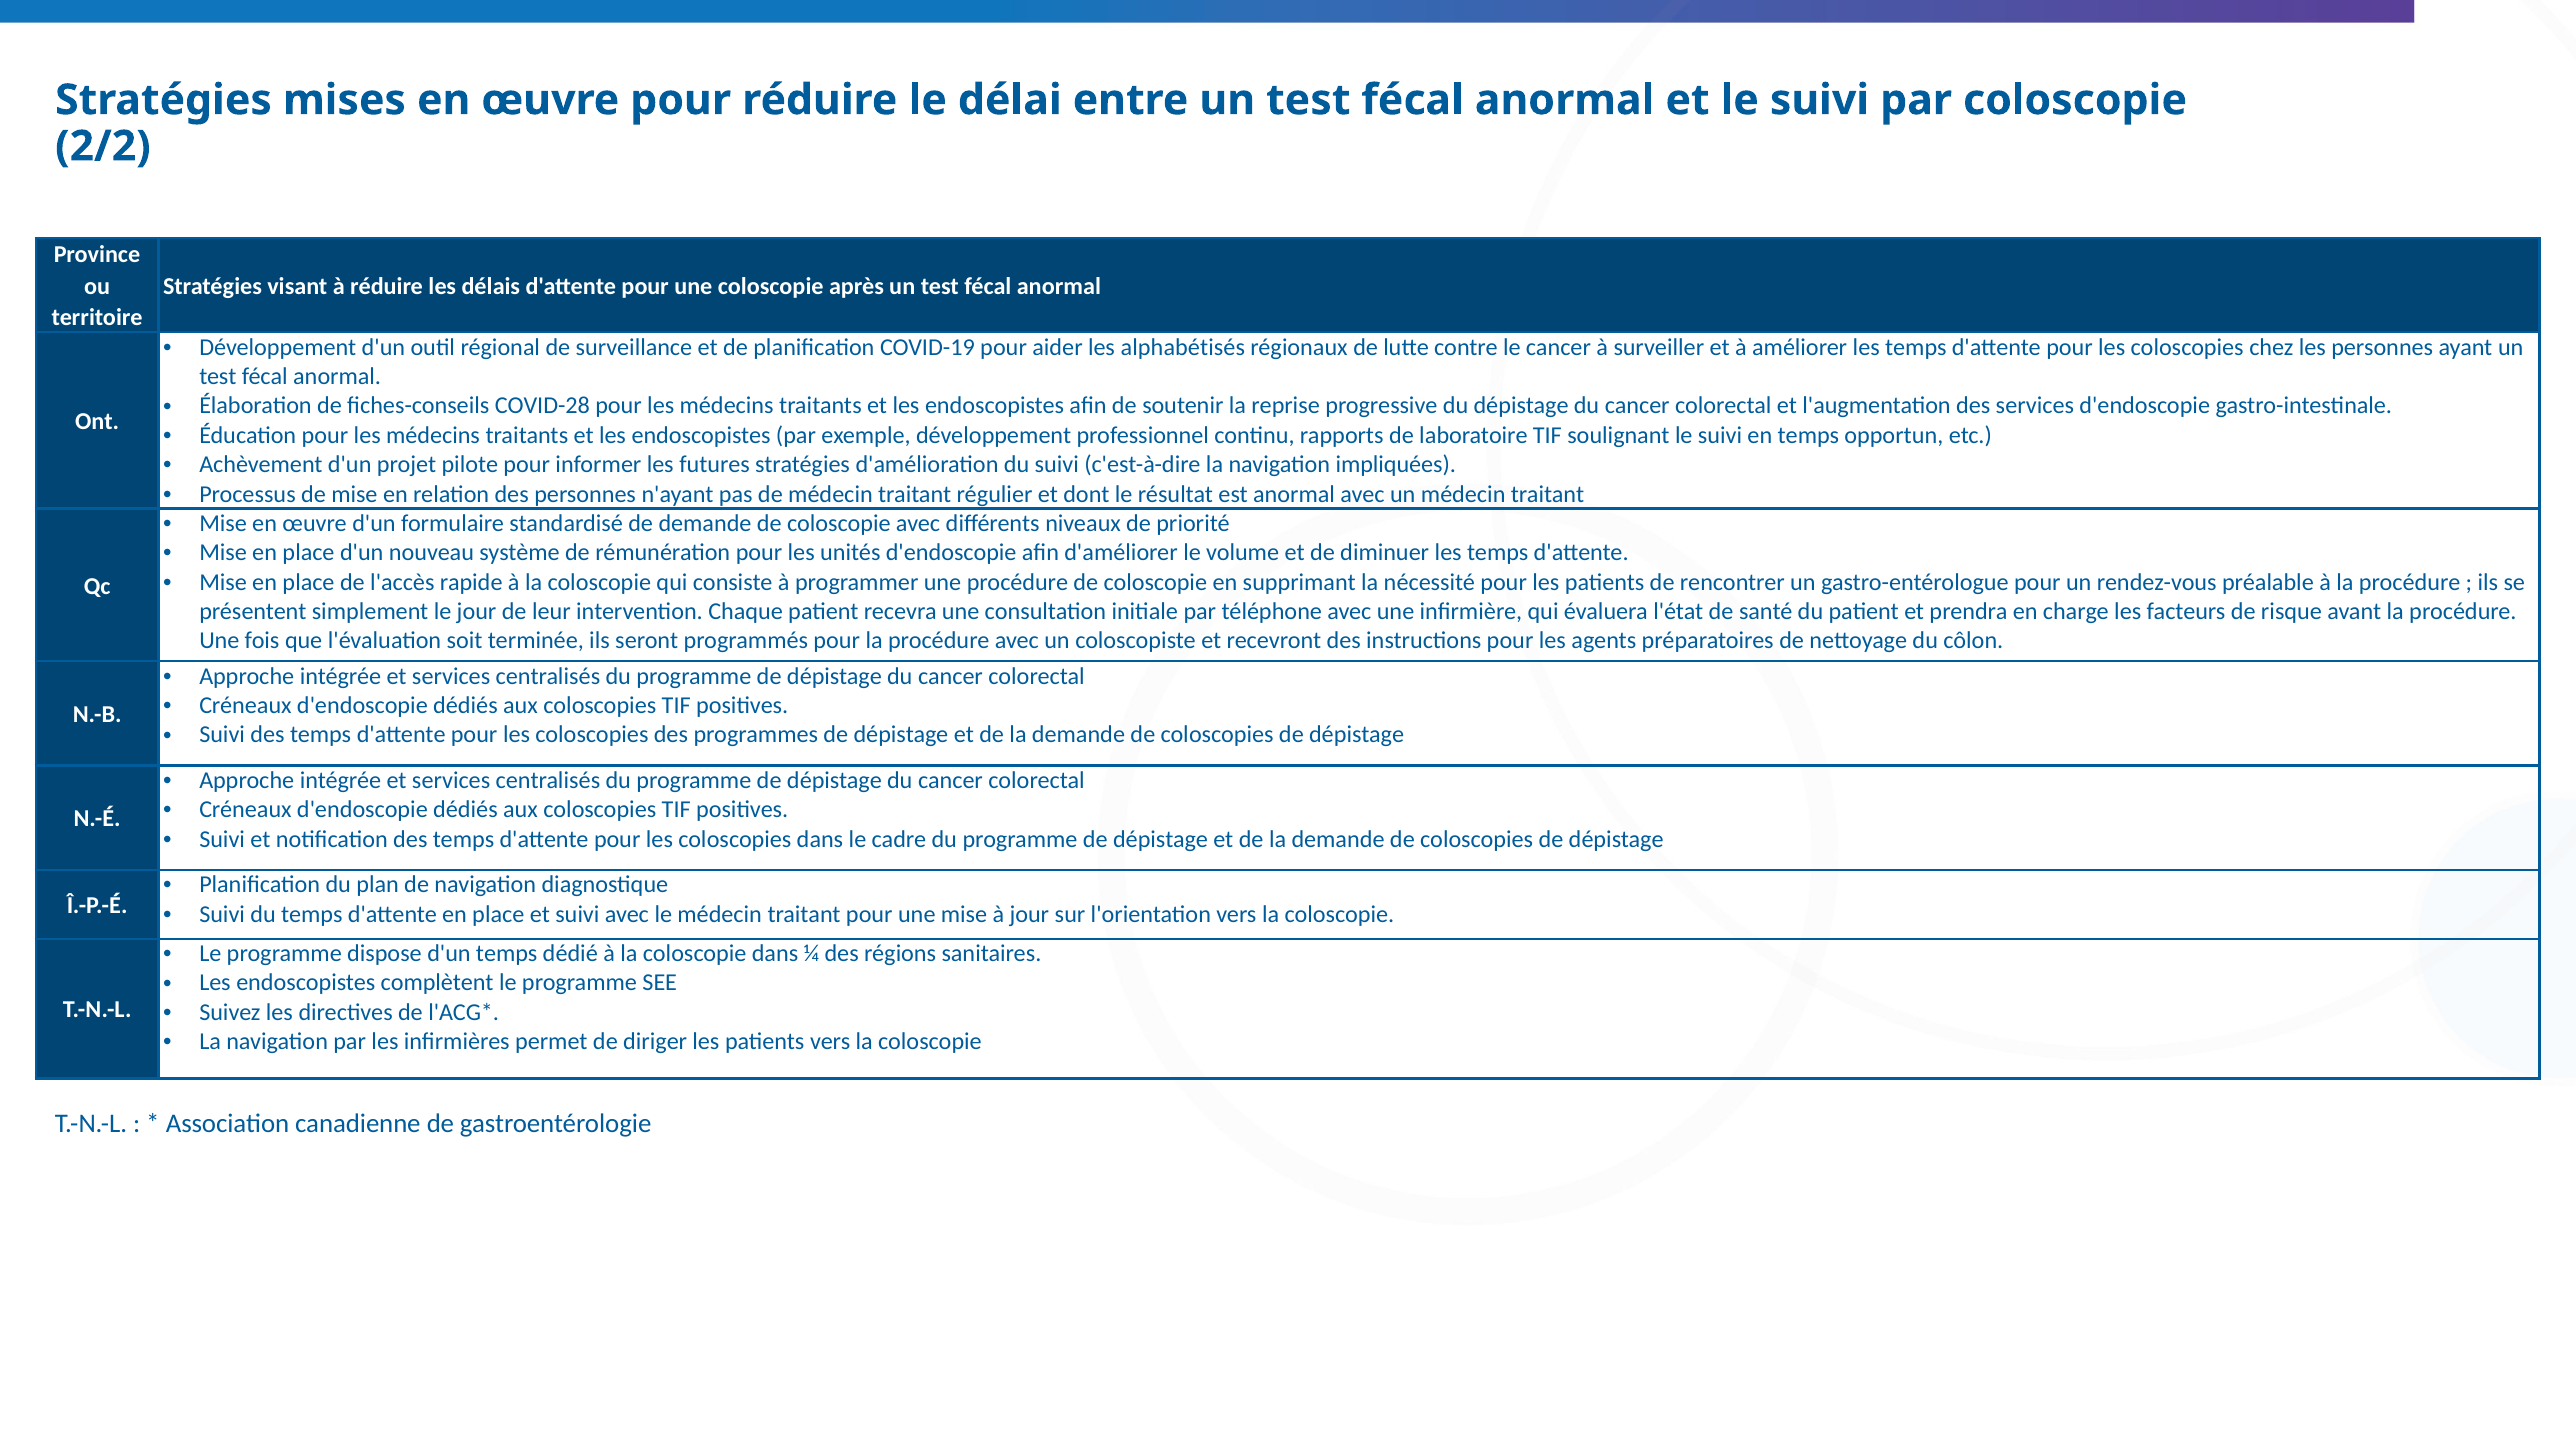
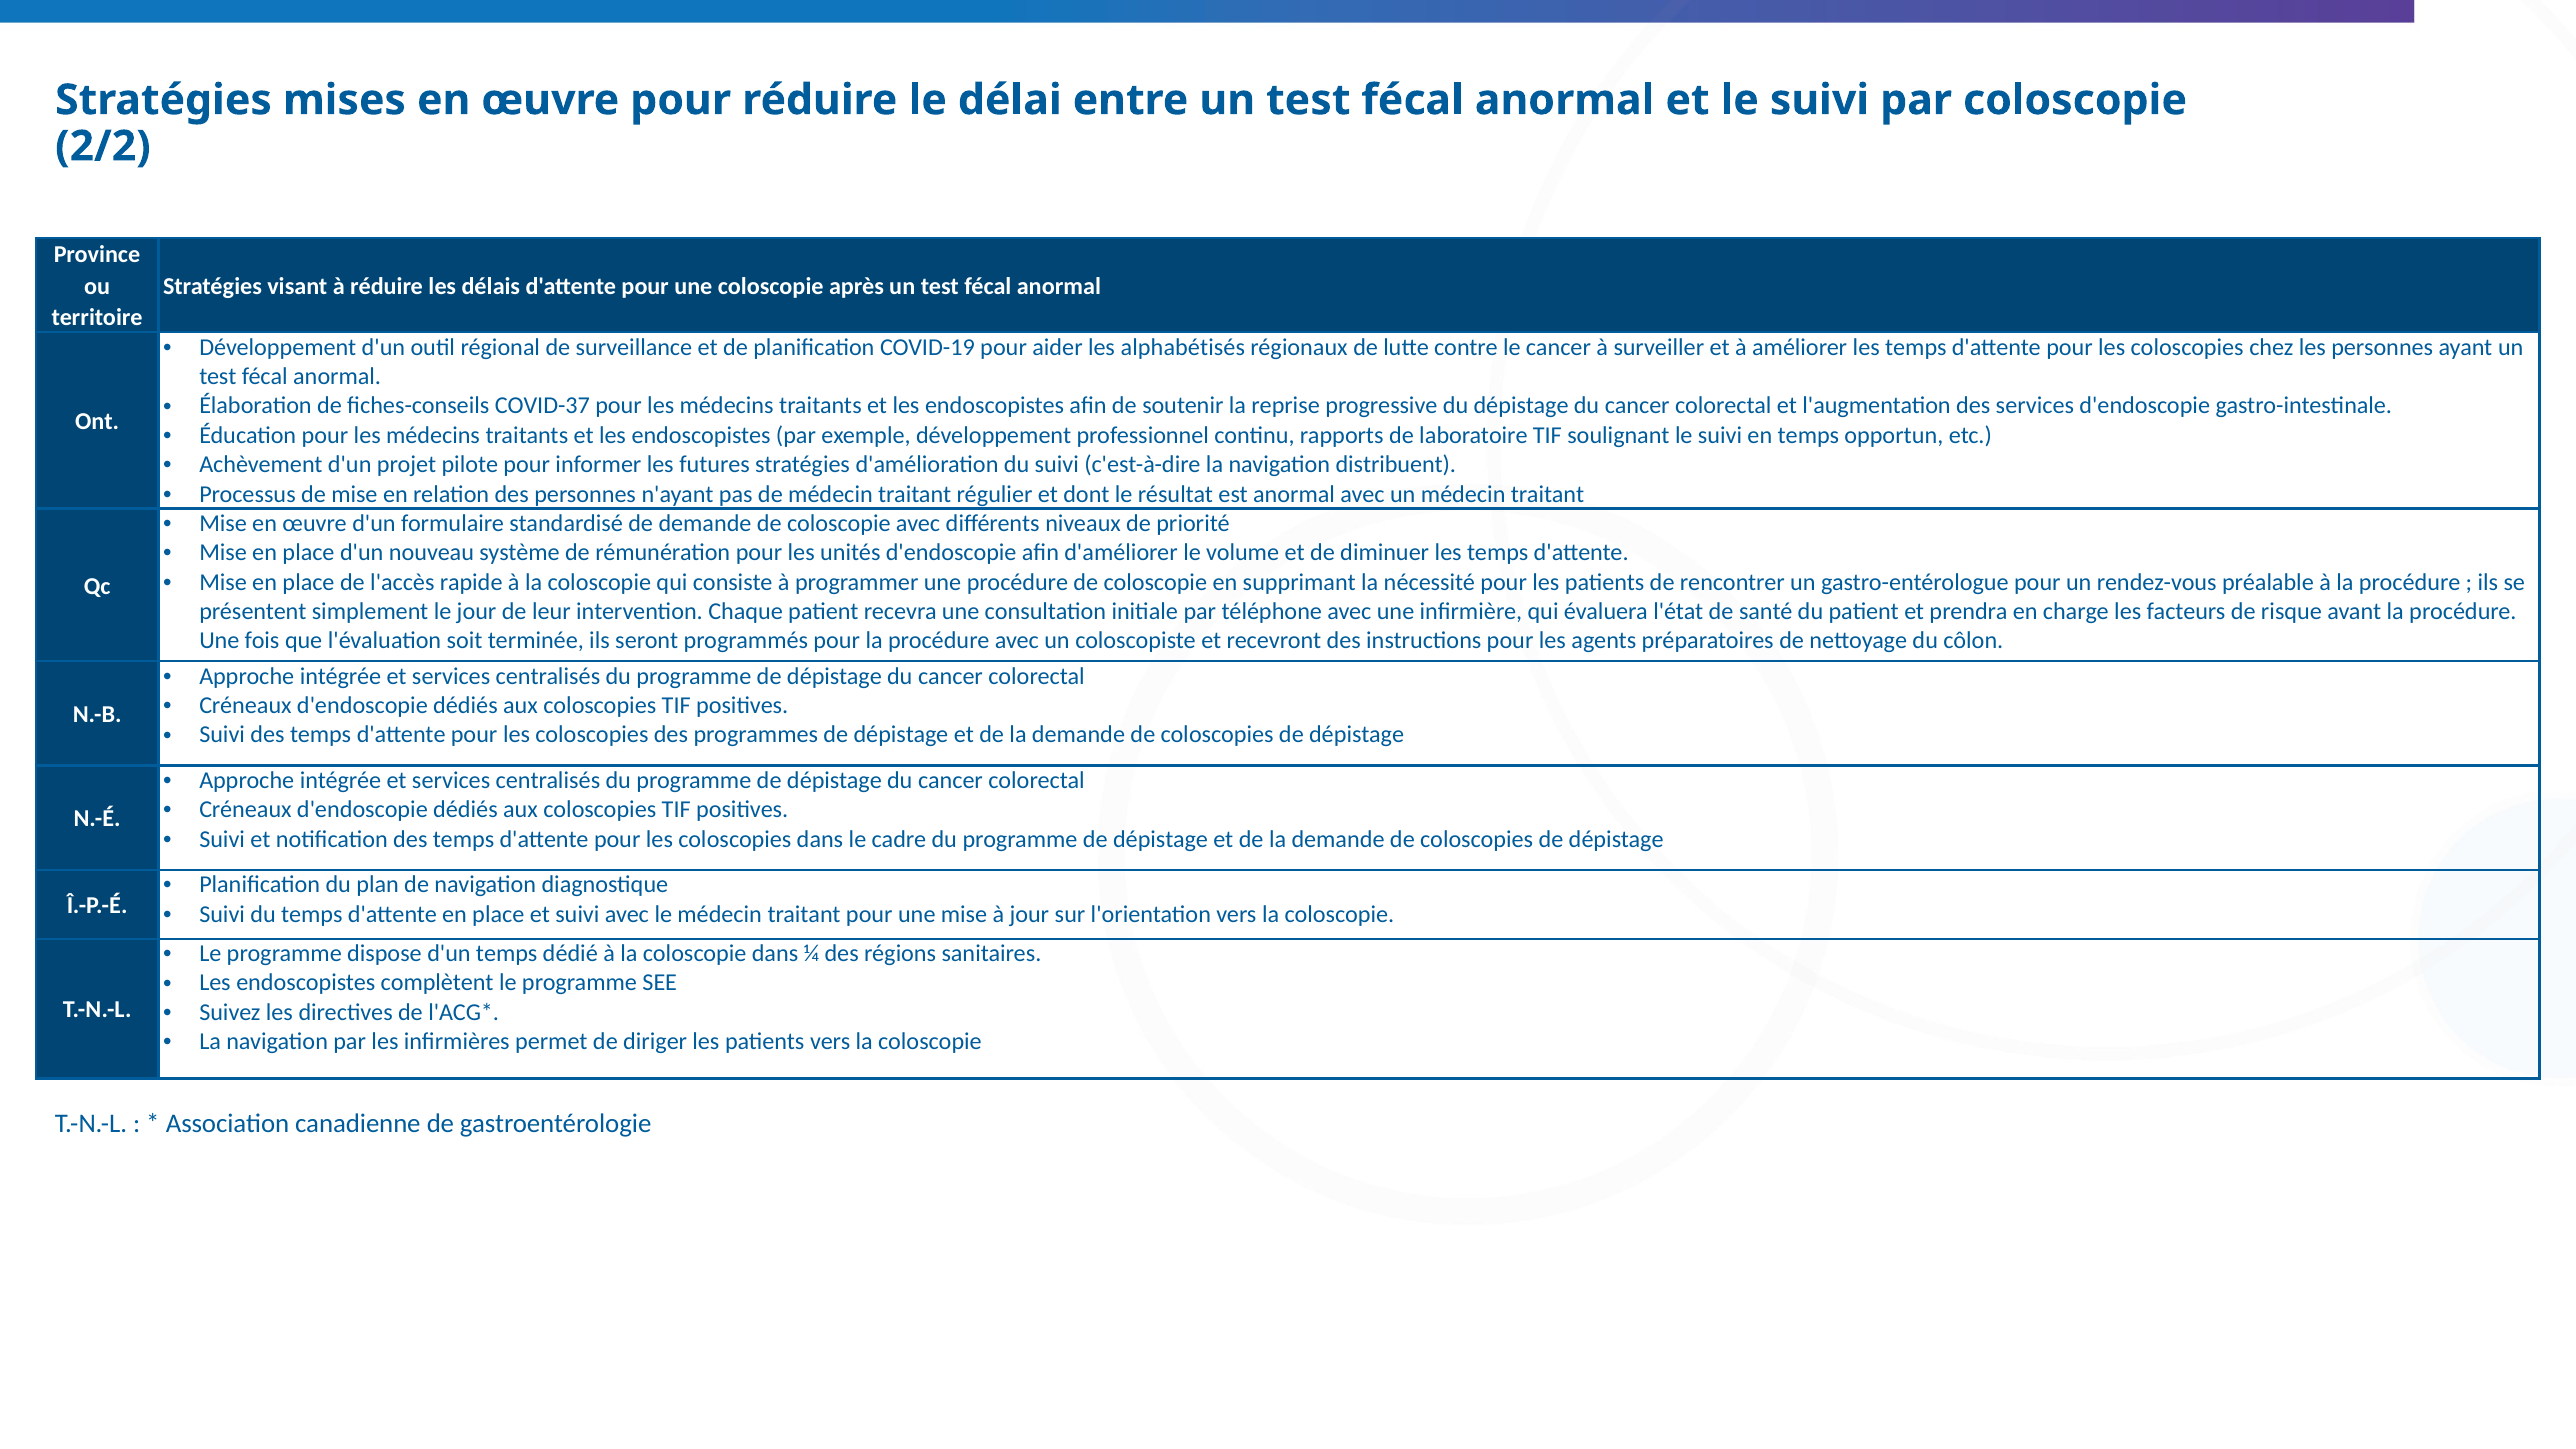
COVID-28: COVID-28 -> COVID-37 (542, 406)
impliquées: impliquées -> distribuent (1396, 465)
